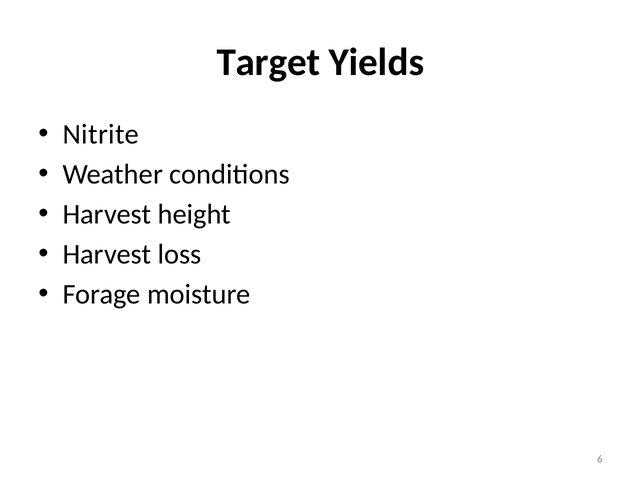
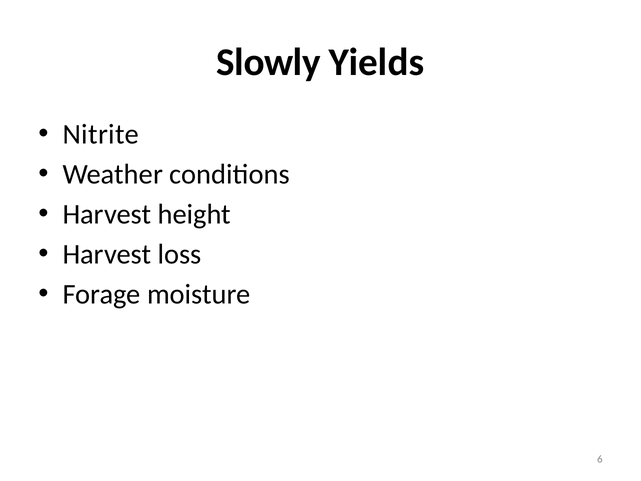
Target: Target -> Slowly (268, 62)
